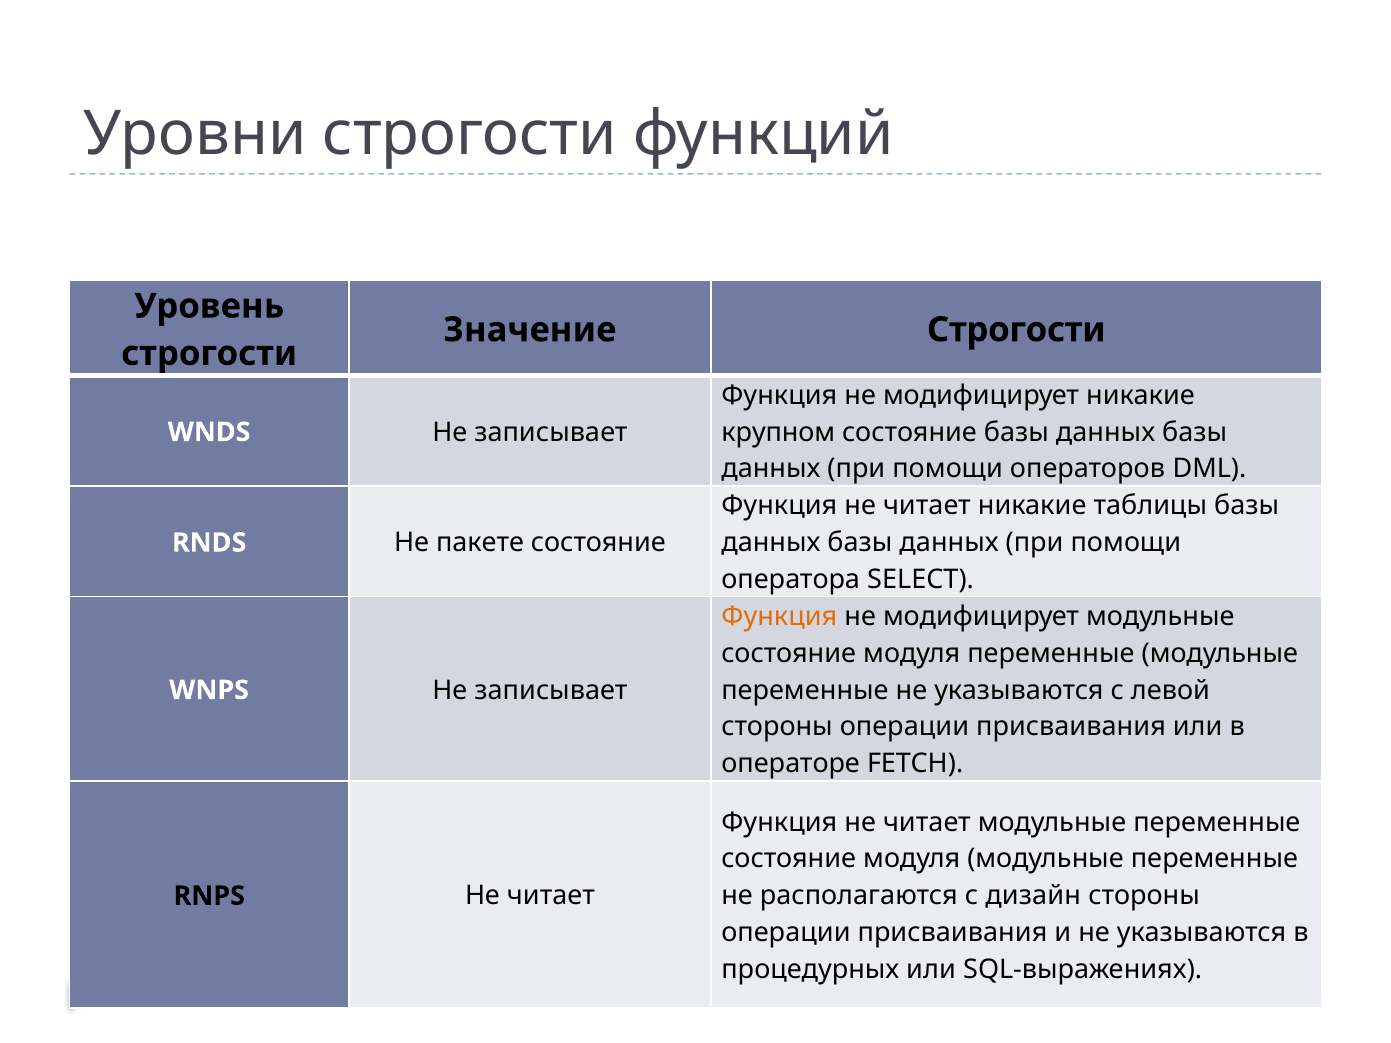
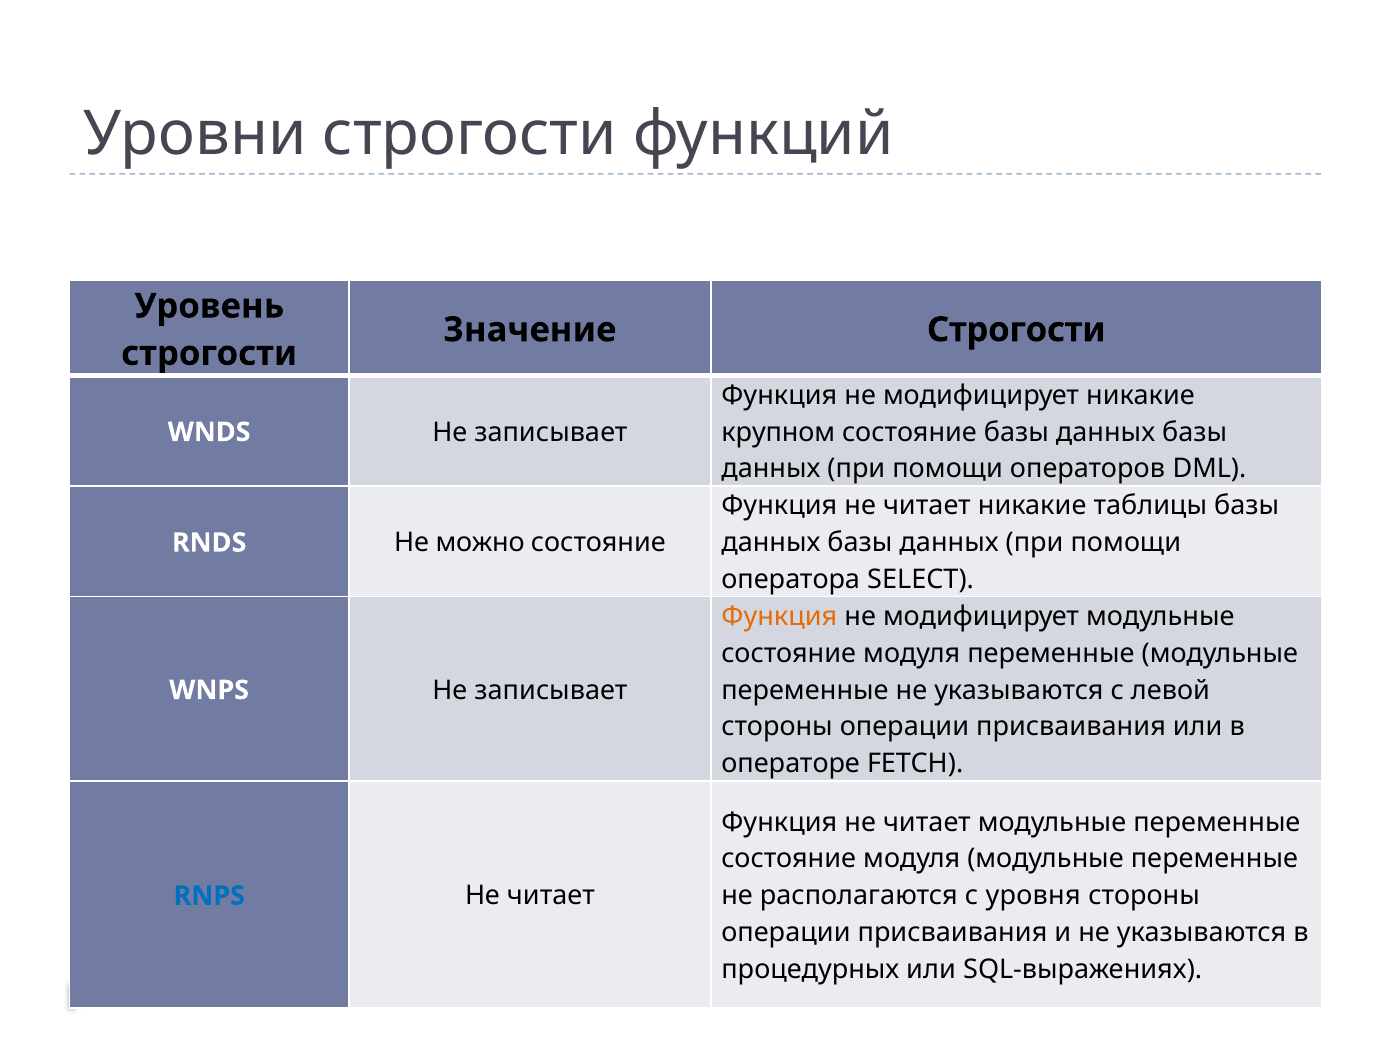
пакете: пакете -> можно (480, 543)
дизайн: дизайн -> уровня (1033, 896)
RNPS colour: black -> blue (209, 896)
